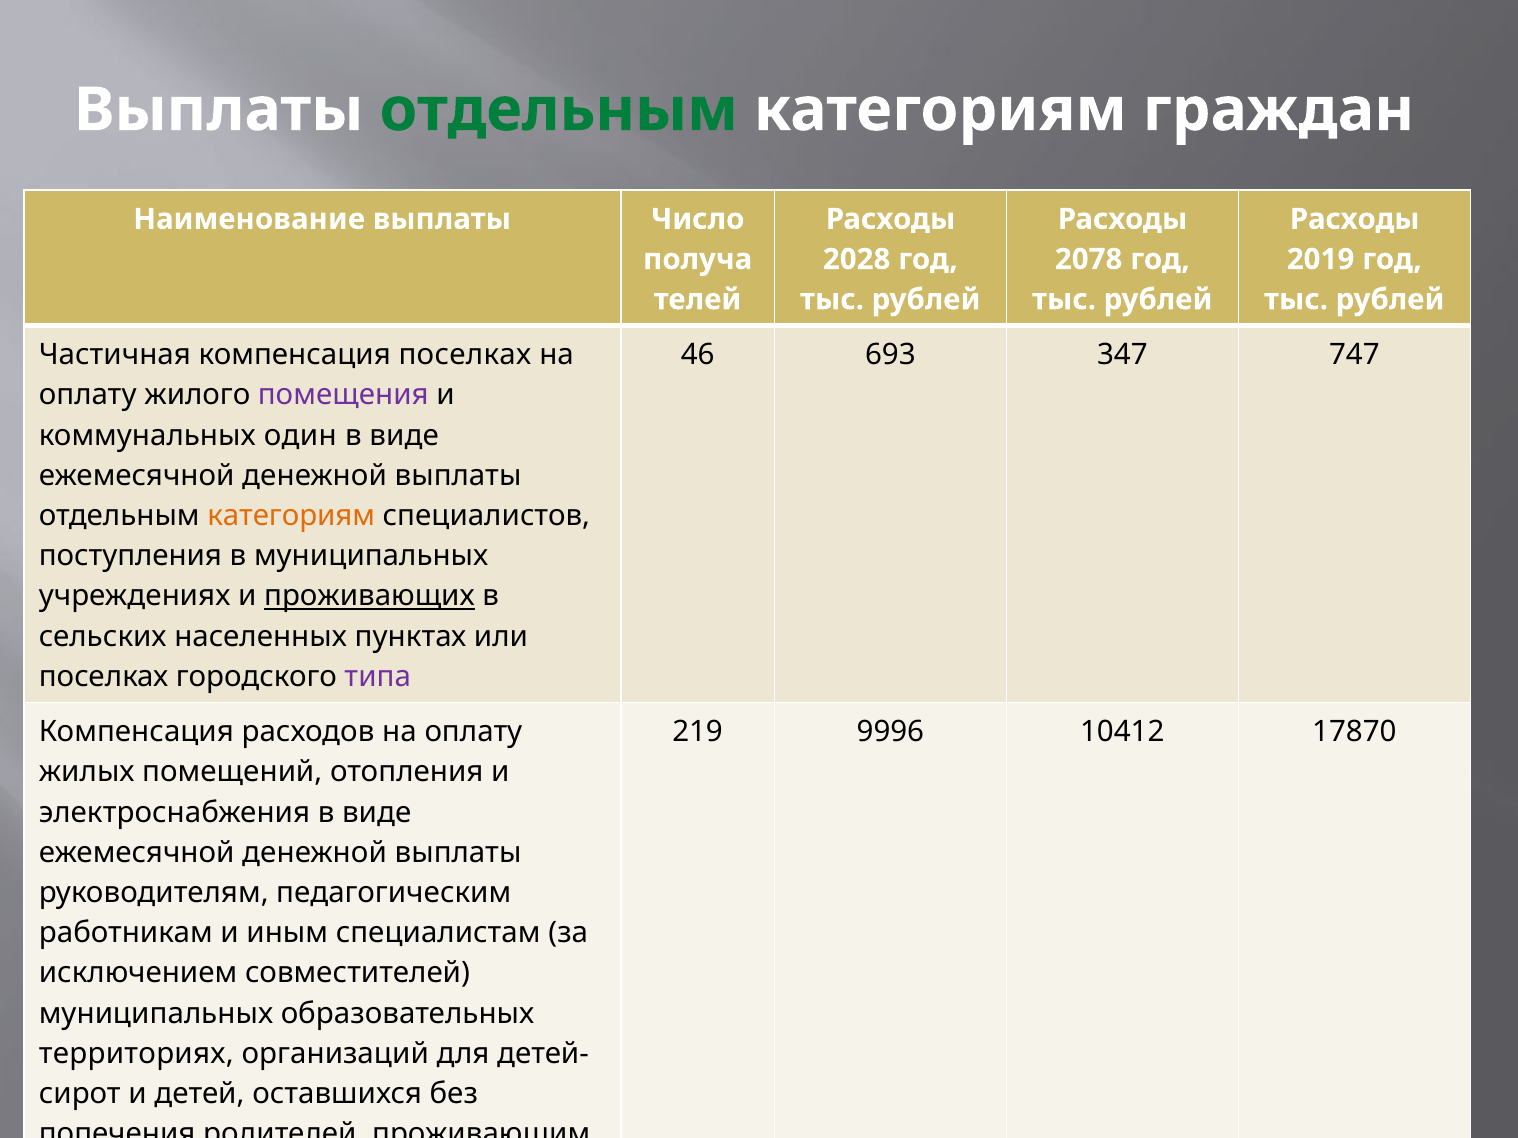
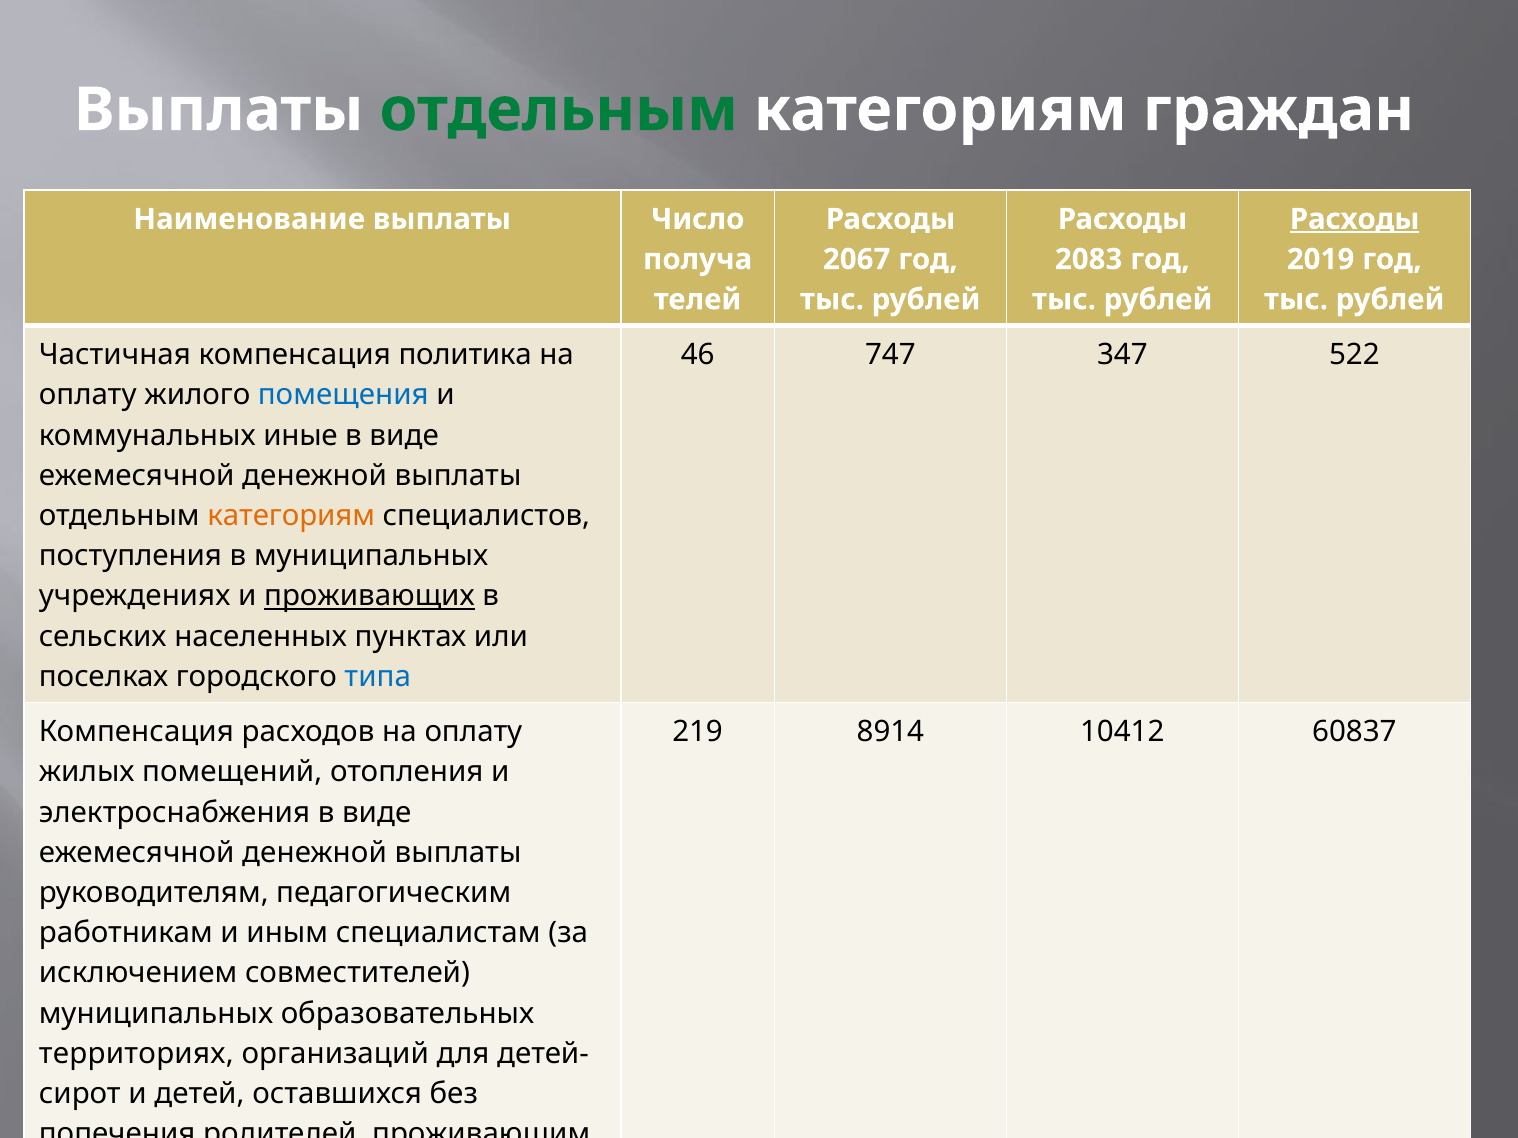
Расходы underline: none -> present (1355, 219)
2028: 2028 -> 2067 (857, 259)
2078: 2078 -> 2083 (1089, 259)
компенсация поселках: поселках -> политика (465, 355)
693: 693 -> 747 (890, 355)
747: 747 -> 522 (1354, 355)
помещения colour: purple -> blue (343, 395)
один: один -> иные (301, 436)
типа colour: purple -> blue (378, 677)
9996: 9996 -> 8914 (890, 732)
17870: 17870 -> 60837 (1354, 732)
